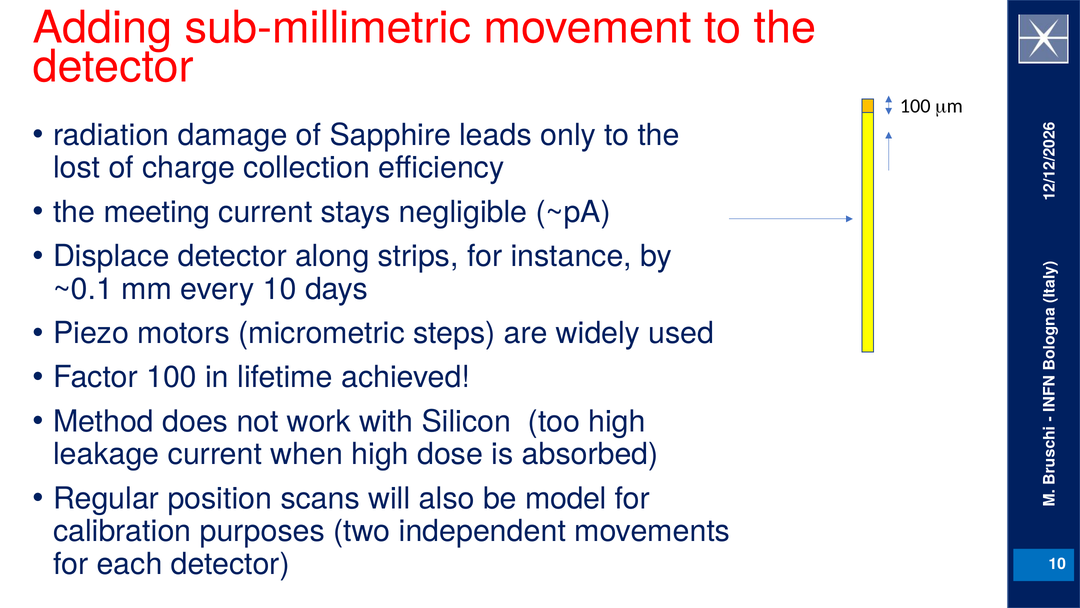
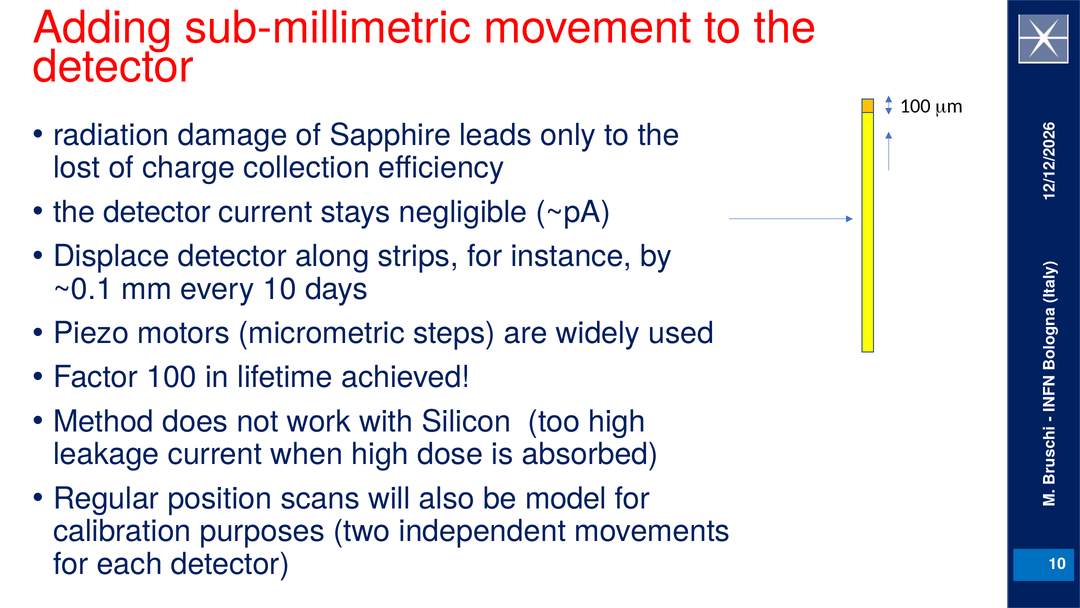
meeting: meeting -> detector (157, 212)
